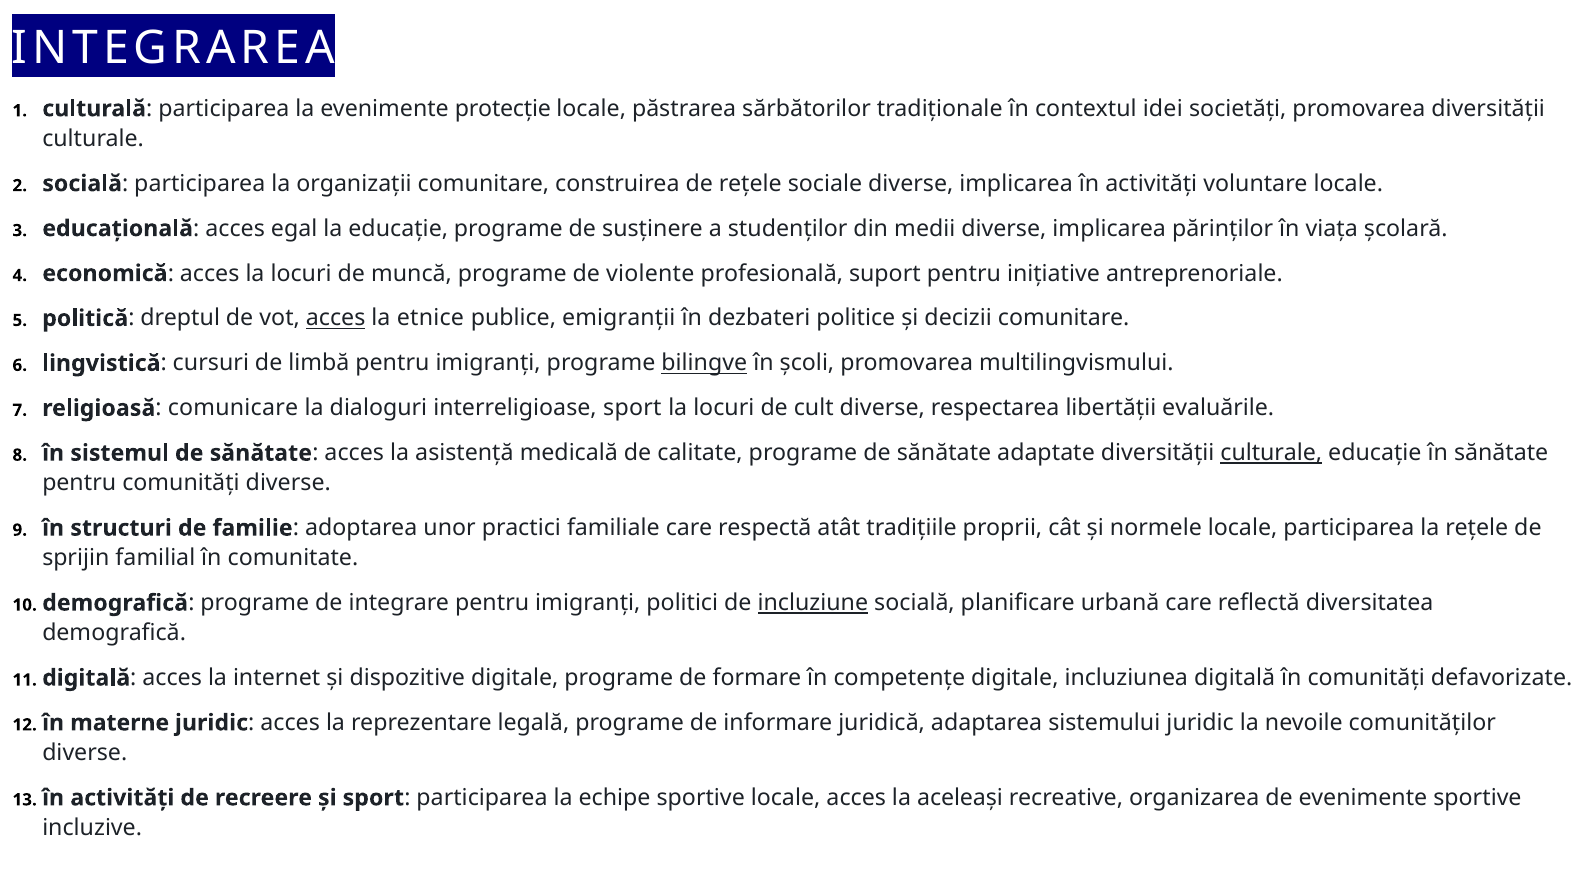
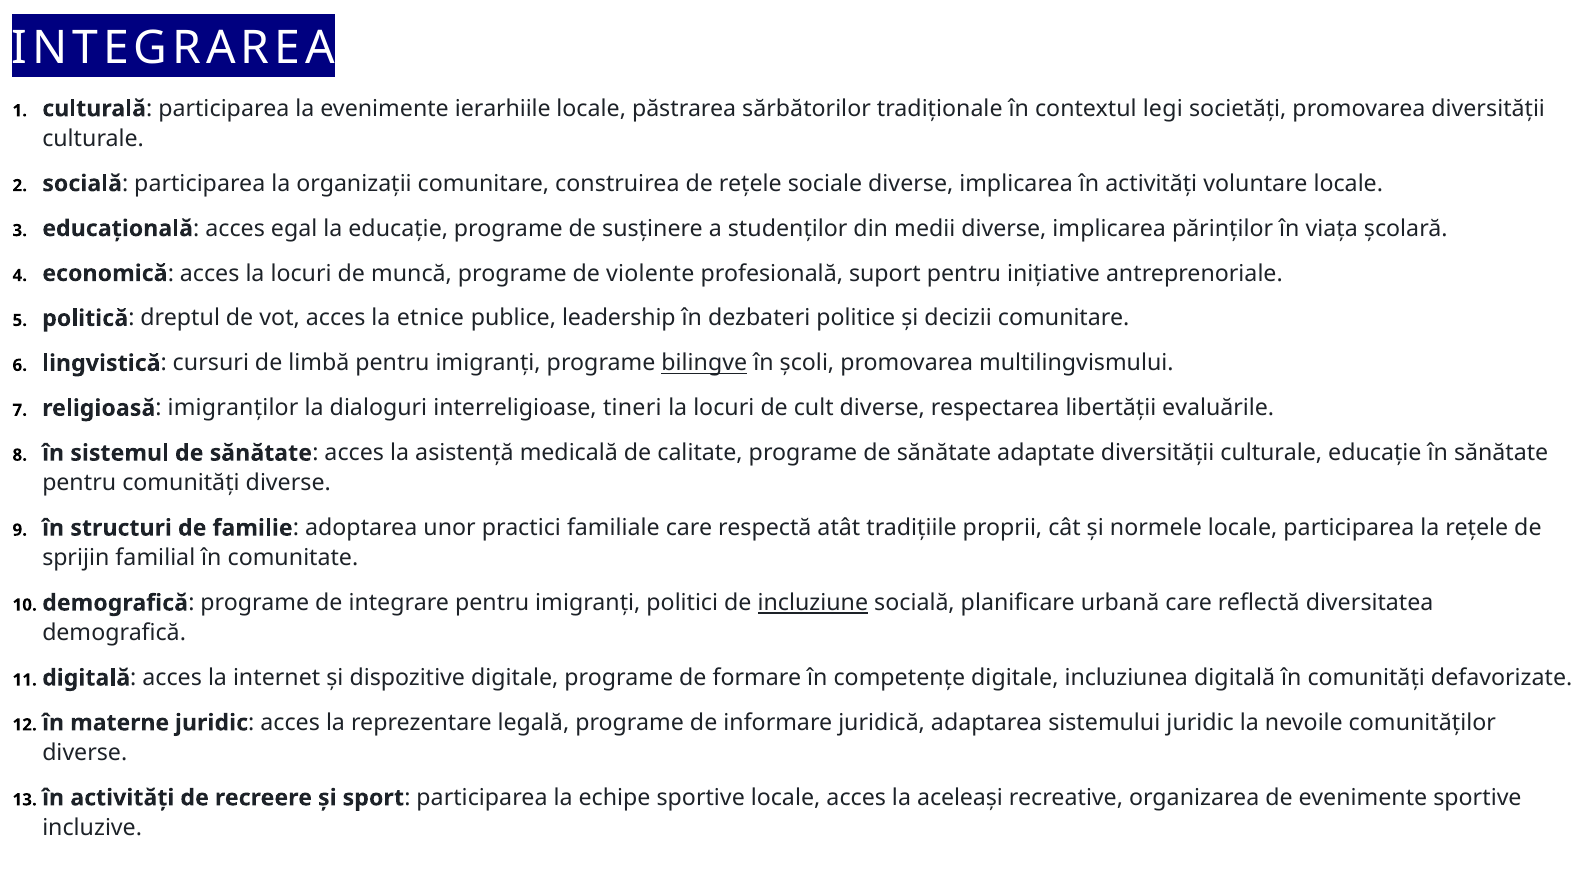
protecție: protecție -> ierarhiile (503, 109)
idei: idei -> legi (1163, 109)
acces underline: present -> none (336, 318)
emigranții: emigranții -> leadership (619, 318)
comunicare: comunicare -> imigranților (233, 408)
interreligioase sport: sport -> tineri (632, 408)
culturale underline: present -> none (1271, 453)
